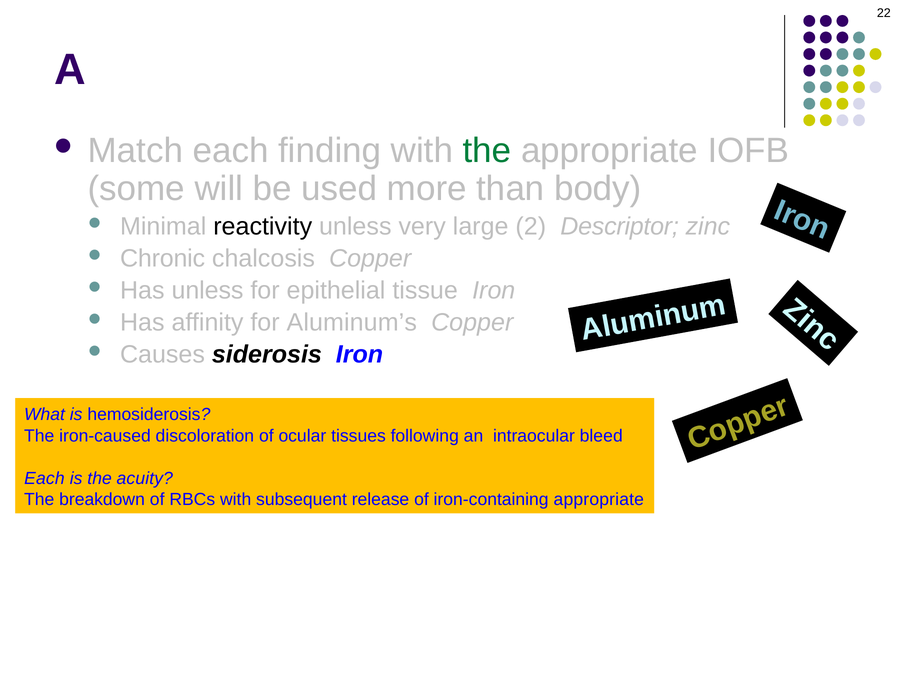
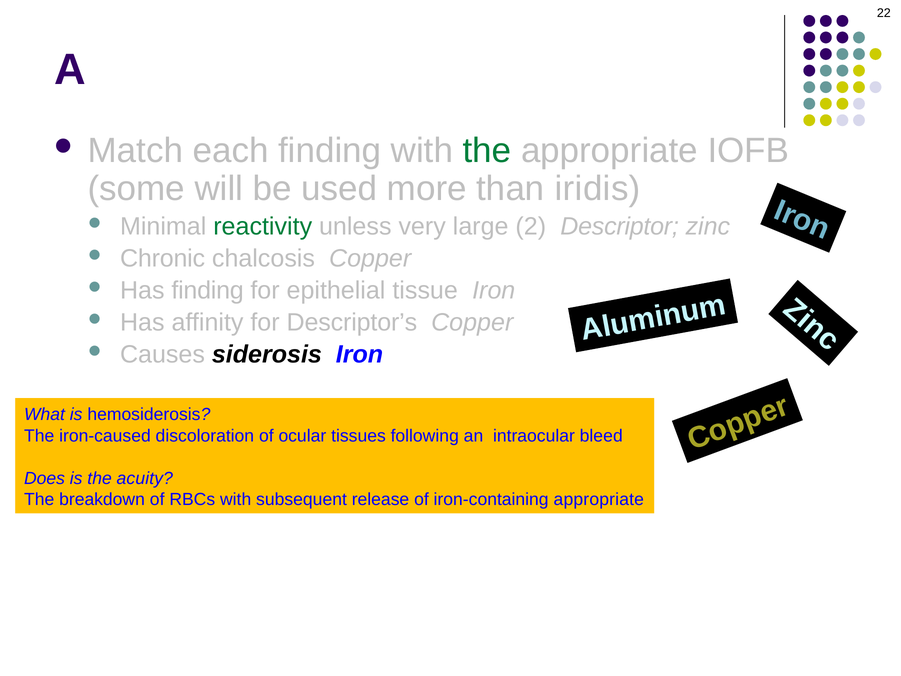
body: body -> iridis (598, 189)
reactivity colour: black -> green (263, 226)
Has unless: unless -> finding (208, 290)
Aluminum’s: Aluminum’s -> Descriptor’s (352, 322)
Each: Each -> Does (45, 478)
